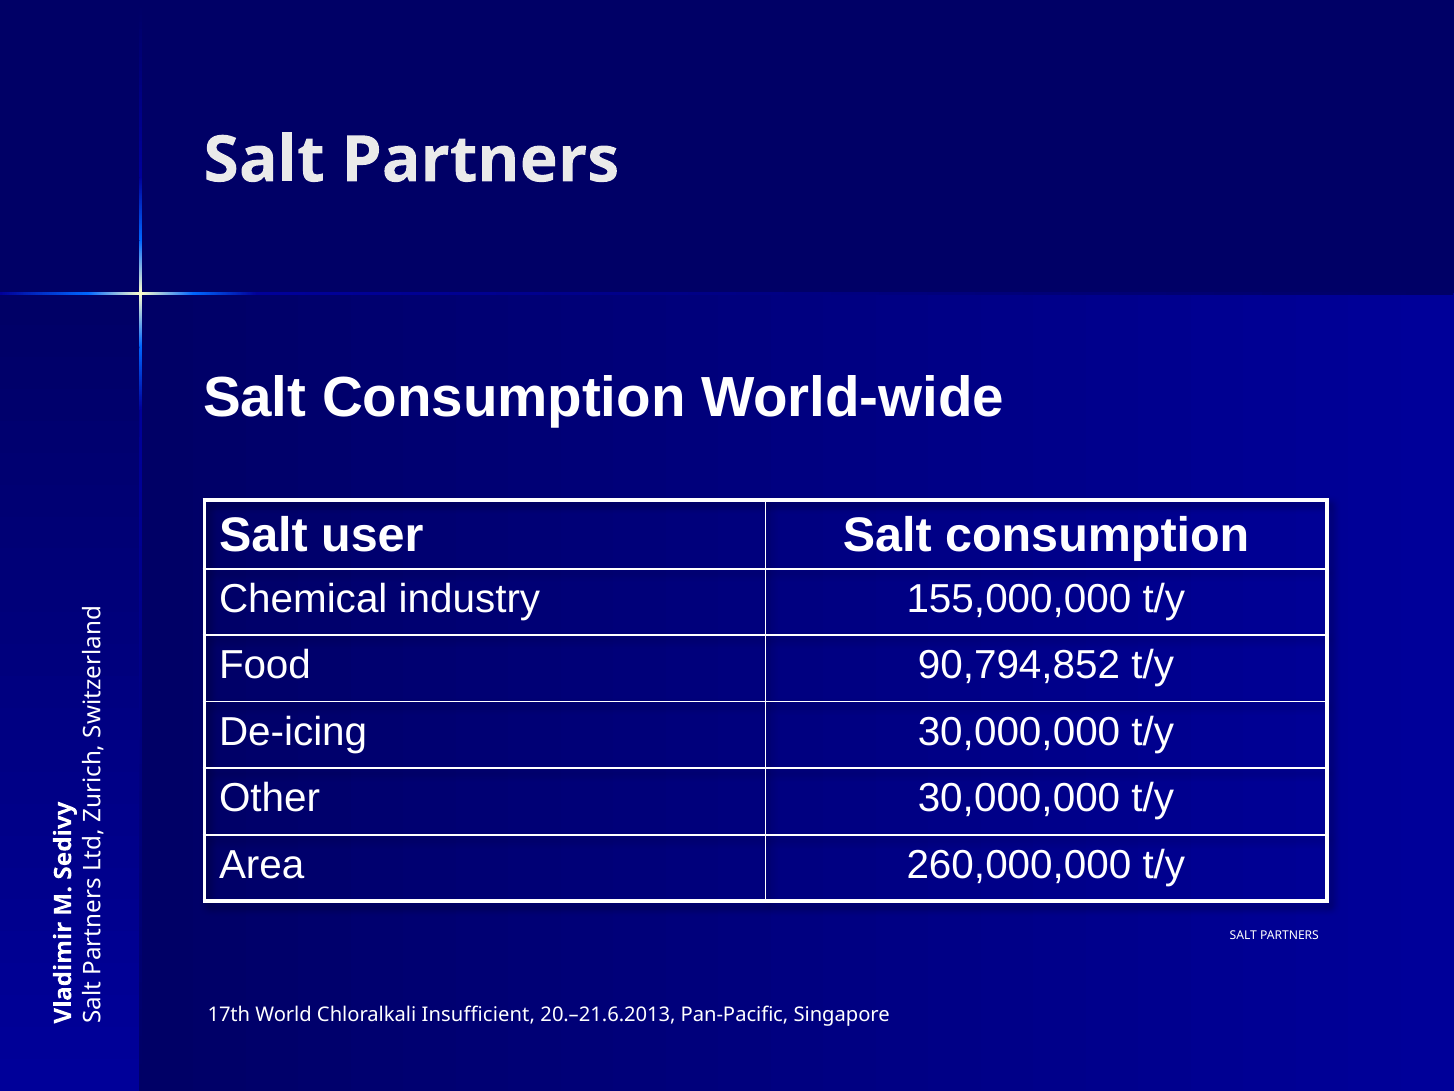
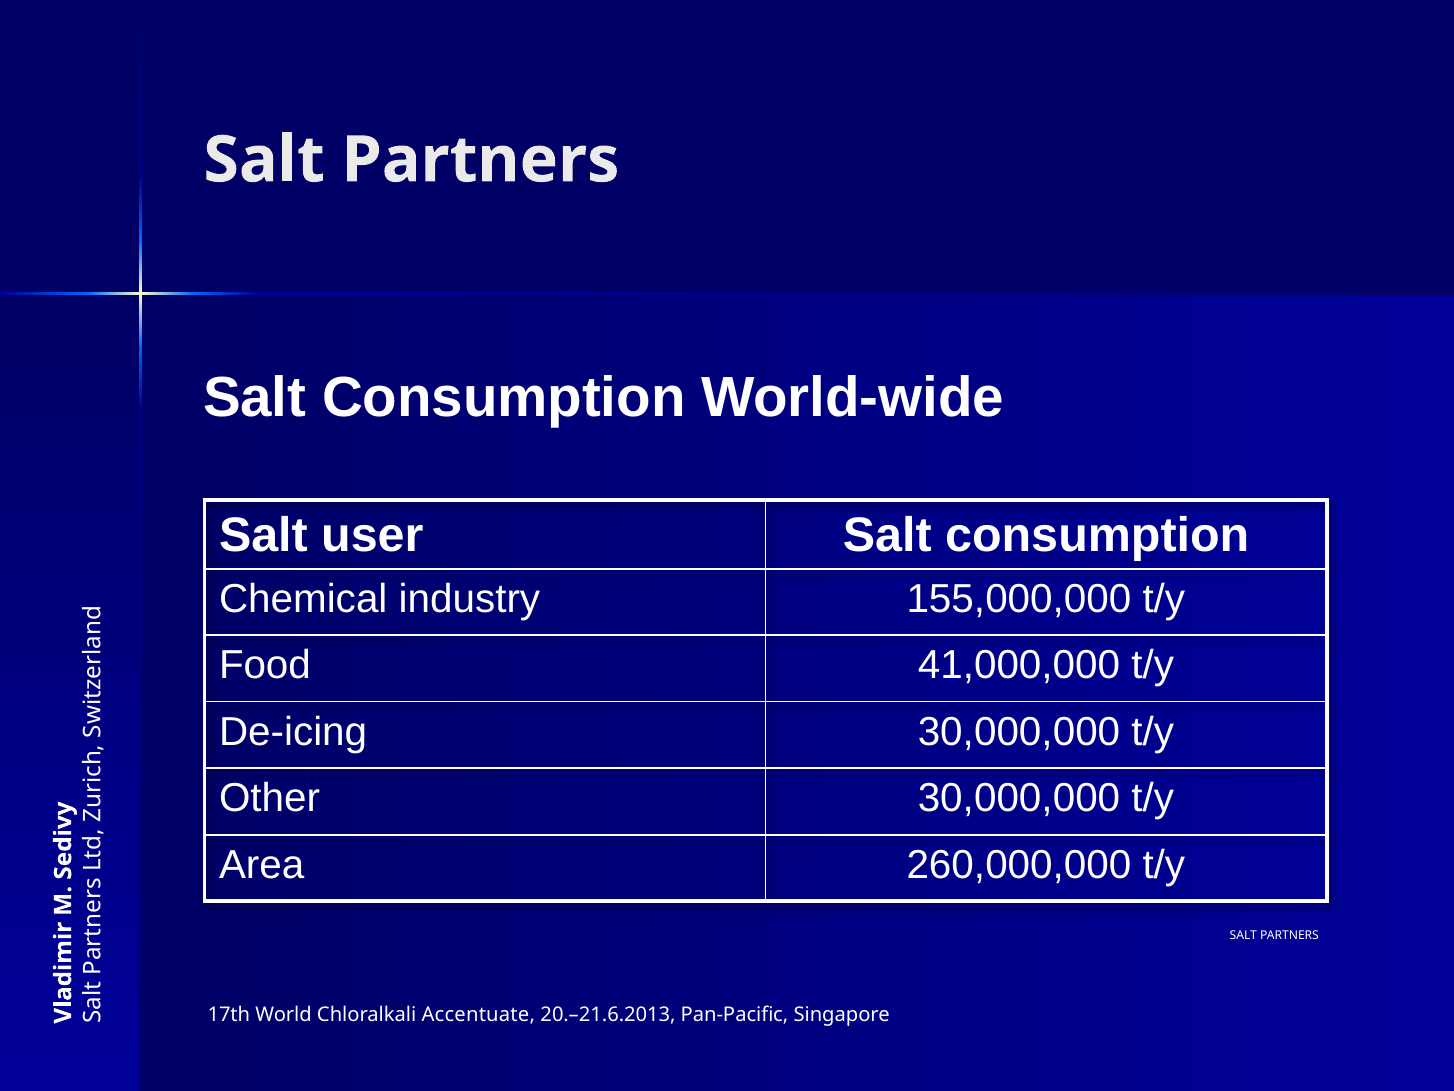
90,794,852: 90,794,852 -> 41,000,000 (1019, 665)
Insufficient: Insufficient -> Accentuate (478, 1014)
